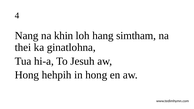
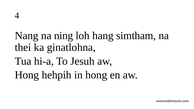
khin: khin -> ning (64, 36)
